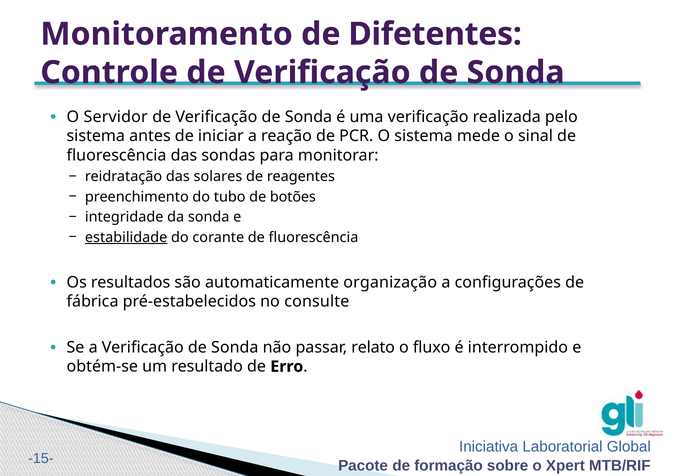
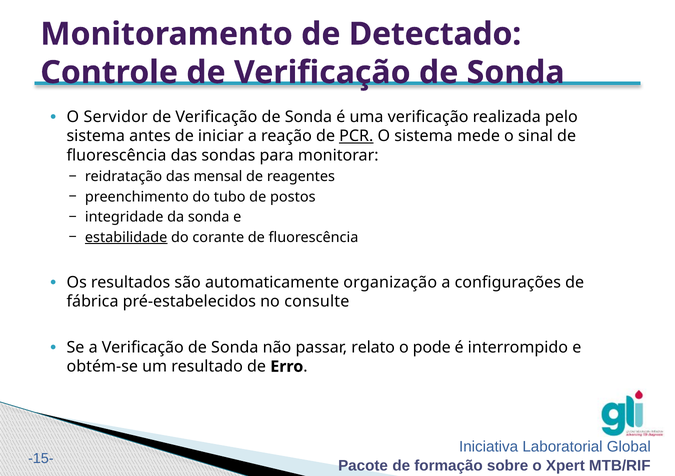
Difetentes: Difetentes -> Detectado (435, 34)
PCR underline: none -> present (356, 136)
solares: solares -> mensal (218, 177)
botões: botões -> postos (293, 197)
fluxo: fluxo -> pode (432, 348)
